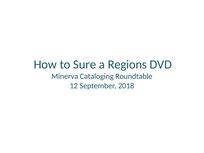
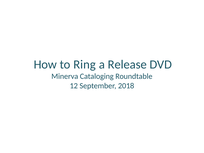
Sure: Sure -> Ring (85, 64)
Regions: Regions -> Release (127, 64)
